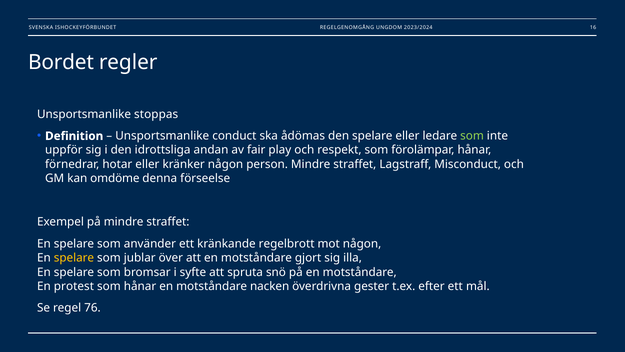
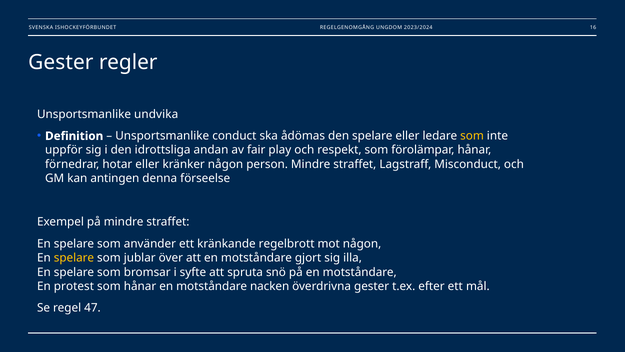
Bordet: Bordet -> Gester (61, 62)
stoppas: stoppas -> undvika (156, 114)
som colour: light green -> yellow (472, 136)
omdöme: omdöme -> antingen (115, 178)
76: 76 -> 47 (92, 308)
